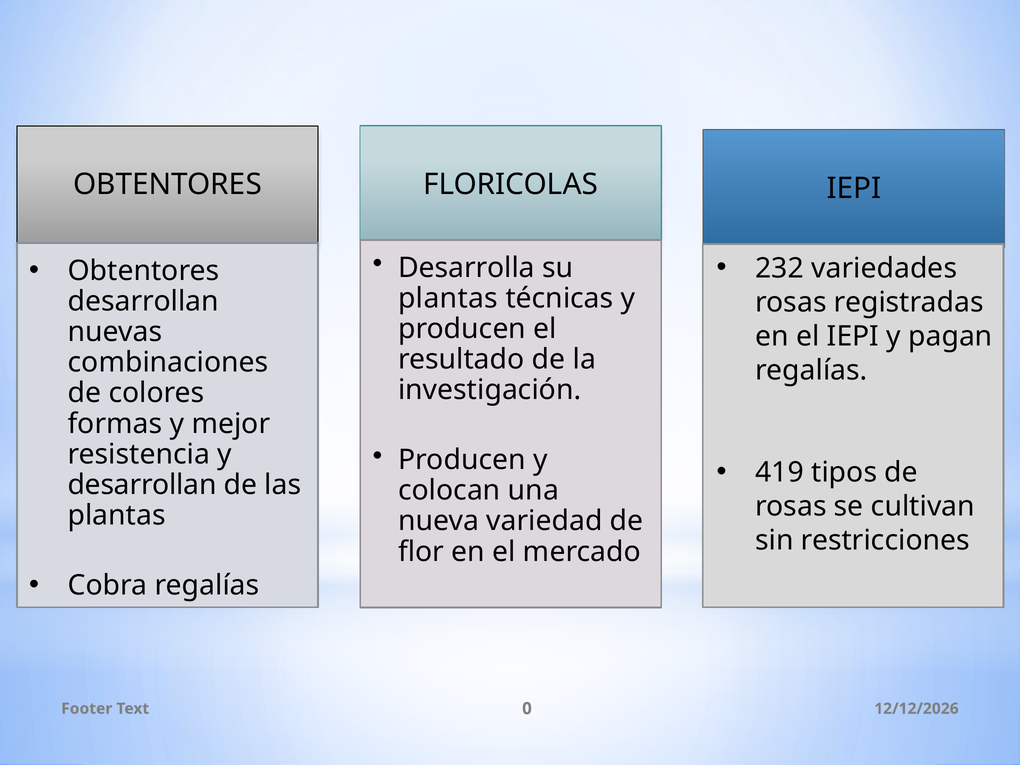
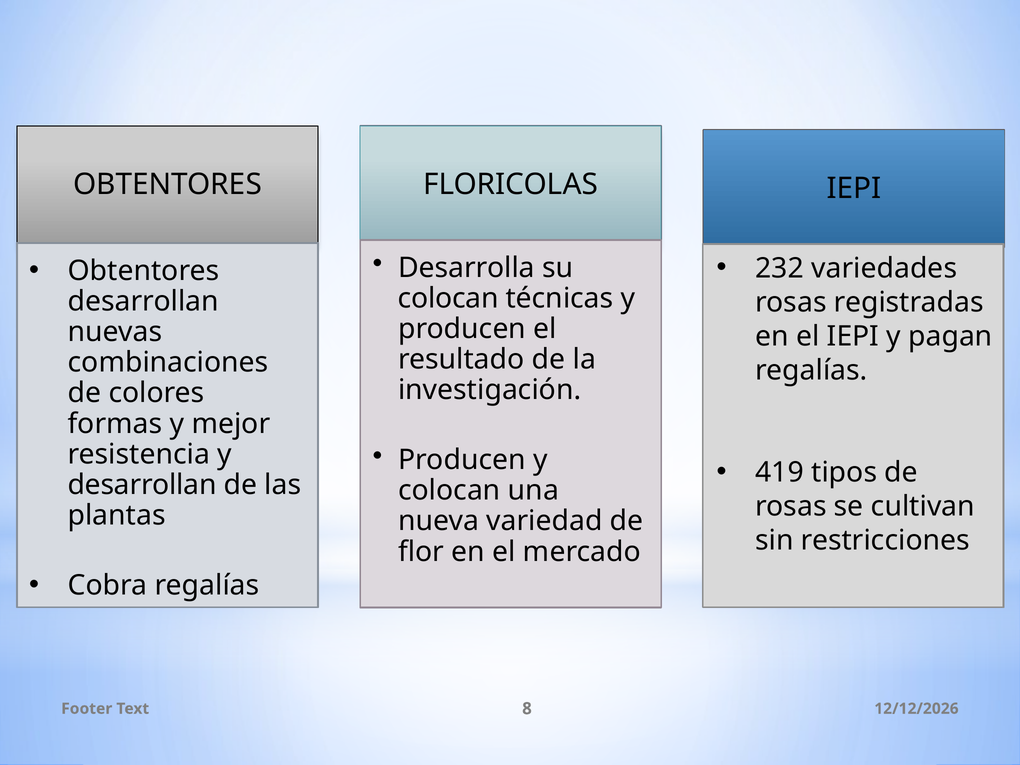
plantas: plantas -> colocan (448, 298)
0: 0 -> 8 (527, 709)
